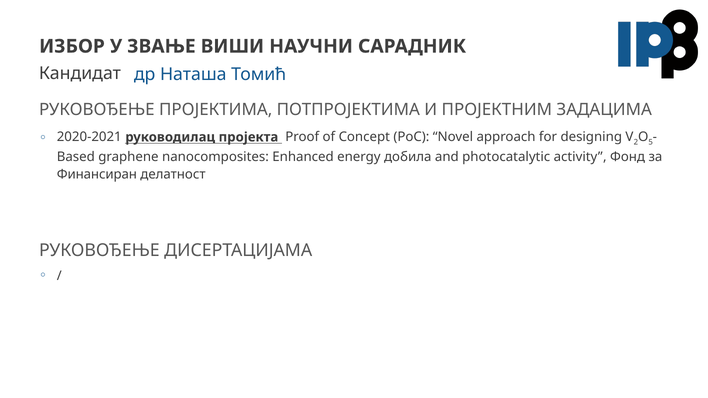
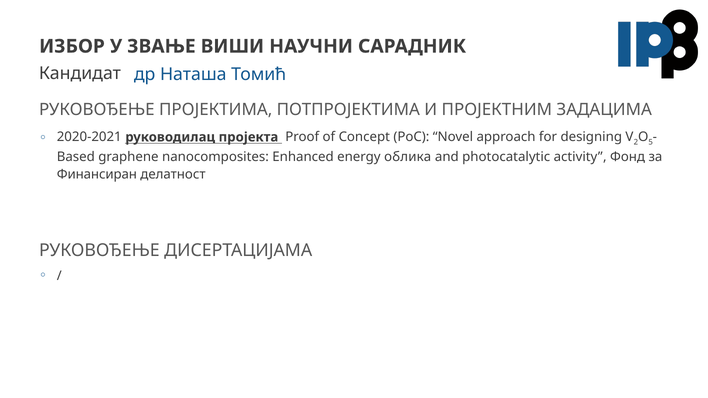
добила: добила -> облика (408, 157)
